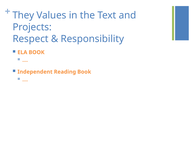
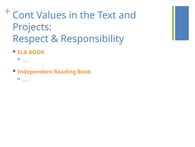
They: They -> Cont (23, 15)
